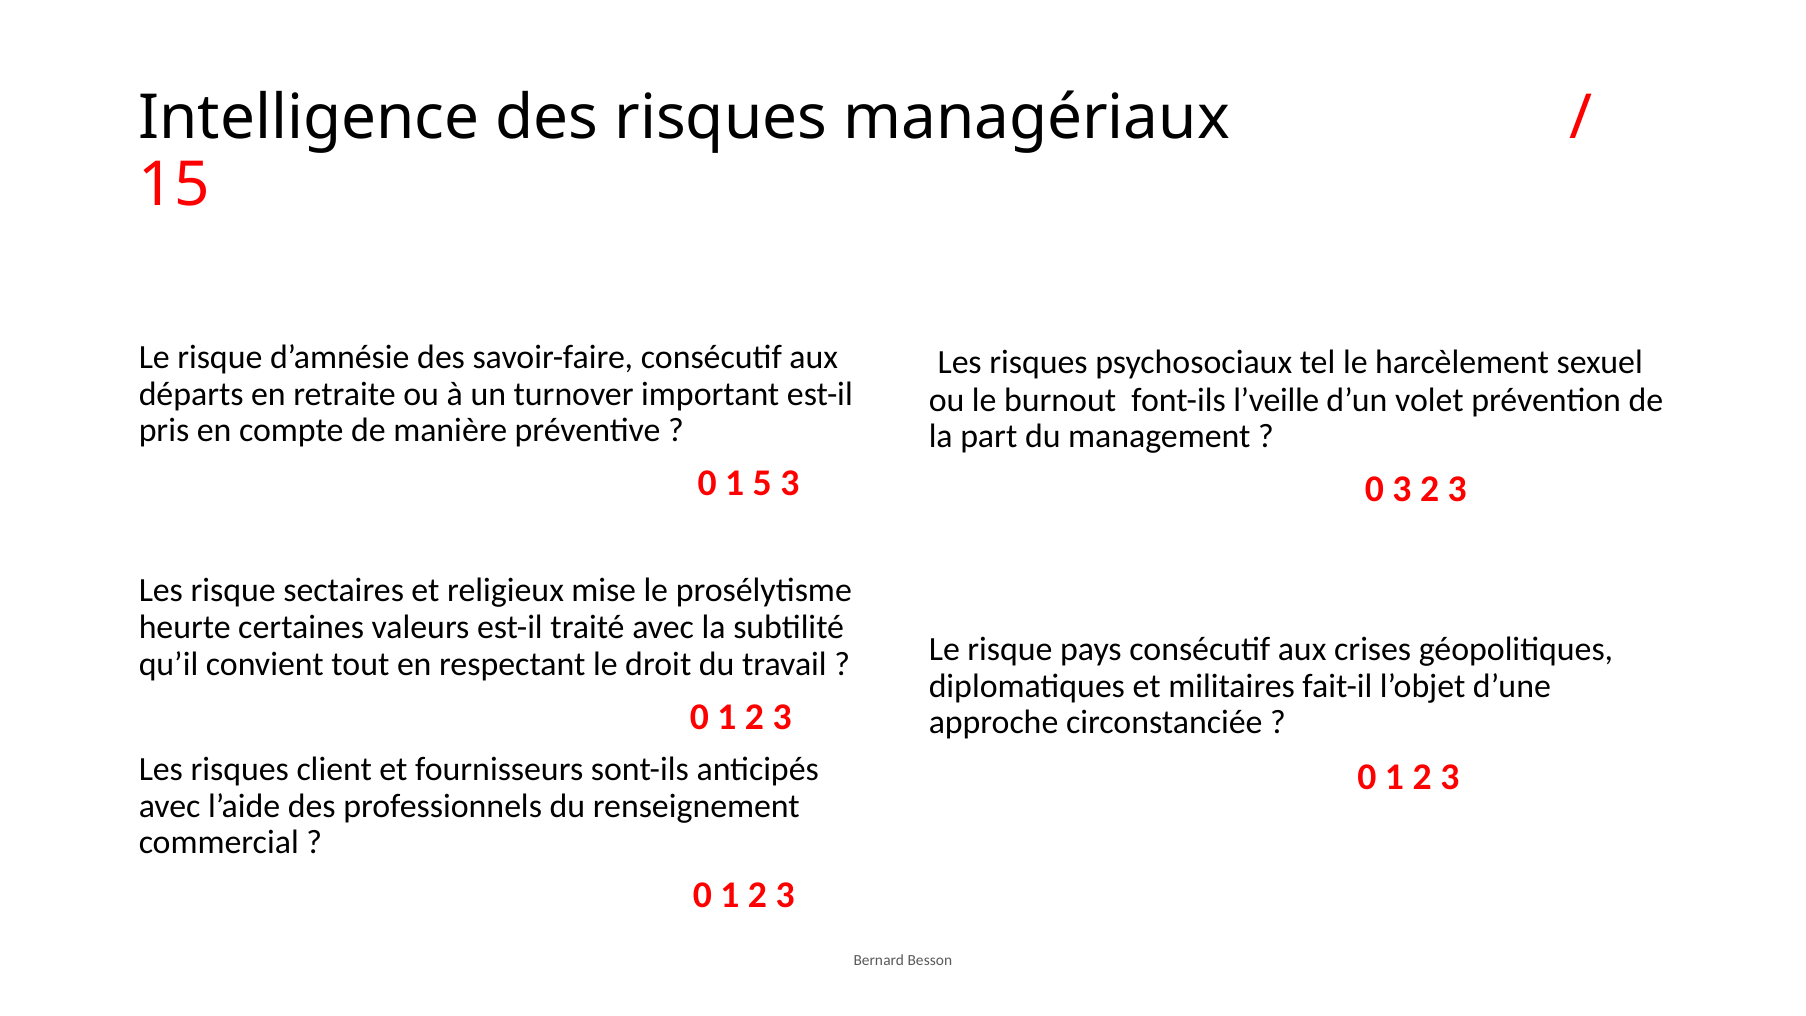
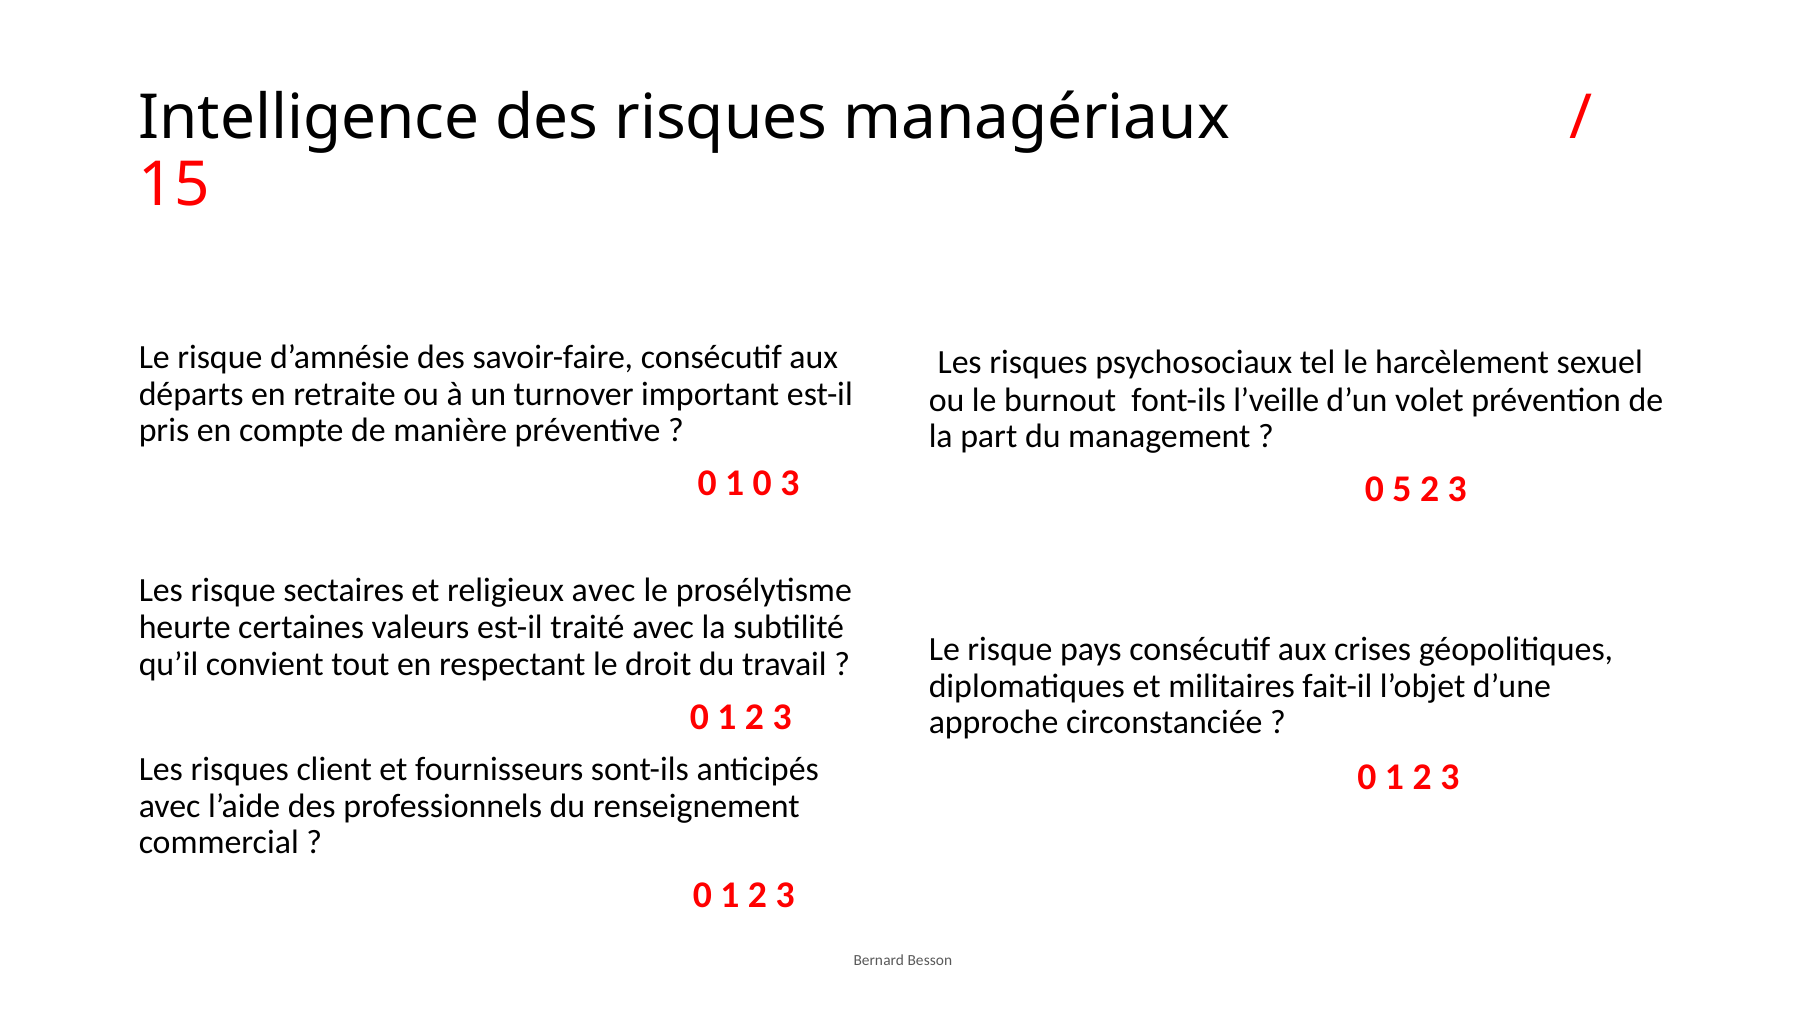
1 5: 5 -> 0 (762, 483)
0 3: 3 -> 5 (1402, 489)
religieux mise: mise -> avec (603, 591)
